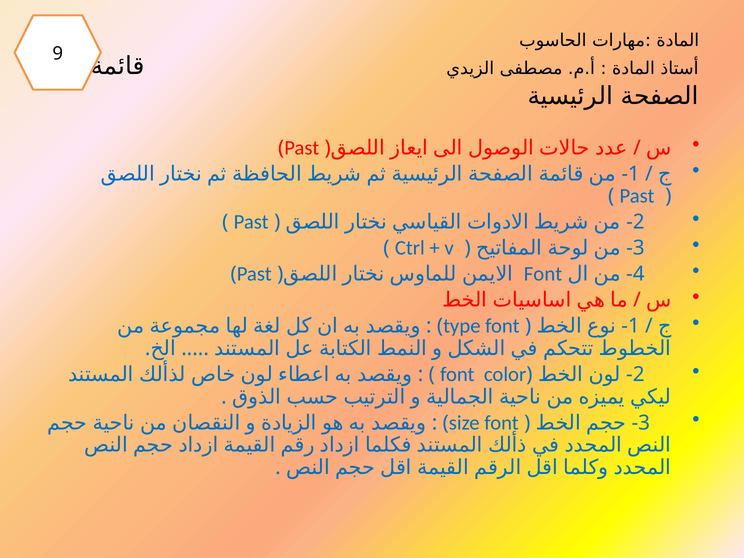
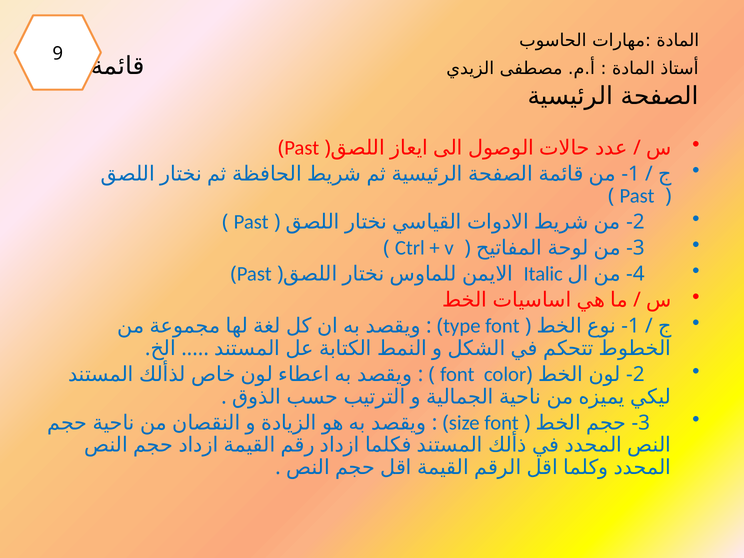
Font: Font -> Italic (543, 274)
